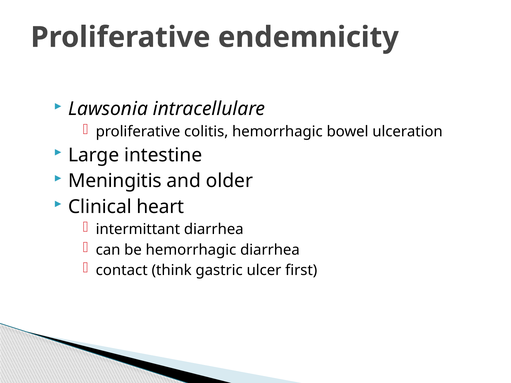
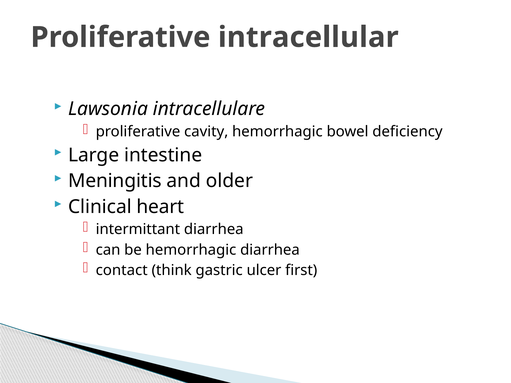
endemnicity: endemnicity -> intracellular (308, 37)
colitis: colitis -> cavity (206, 132)
ulceration: ulceration -> deficiency (407, 132)
